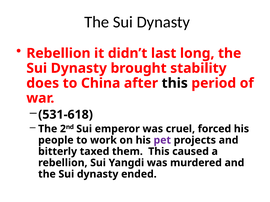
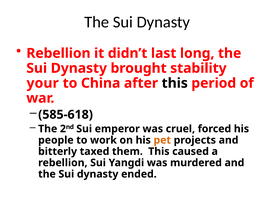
does: does -> your (43, 83)
531-618: 531-618 -> 585-618 (66, 115)
pet colour: purple -> orange (162, 140)
